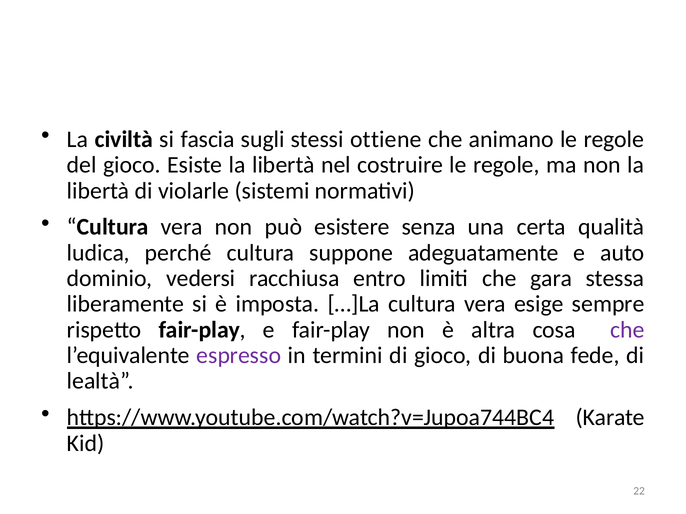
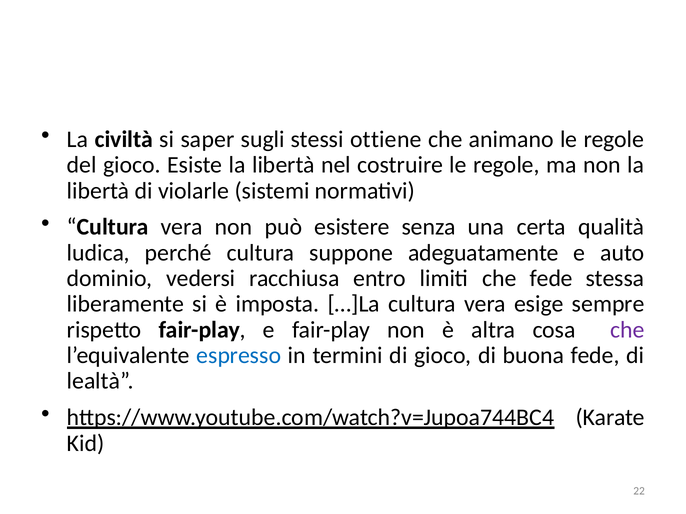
fascia: fascia -> saper (207, 139)
che gara: gara -> fede (551, 279)
espresso colour: purple -> blue (239, 356)
